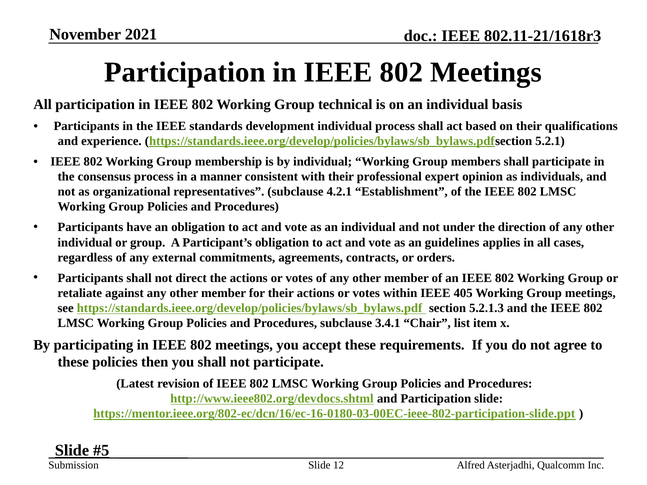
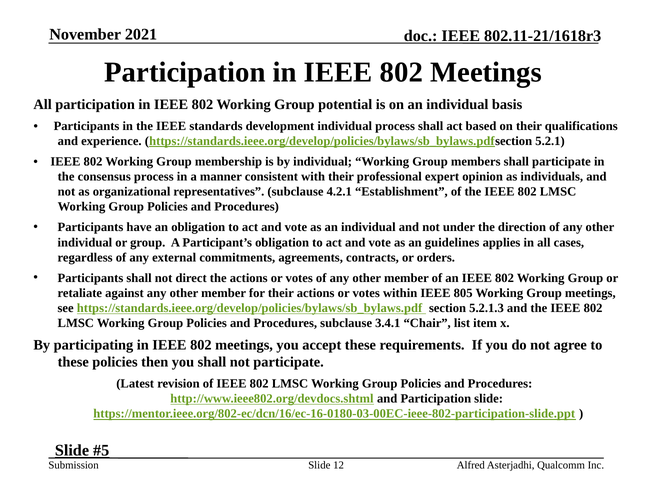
technical: technical -> potential (345, 105)
405: 405 -> 805 (463, 293)
